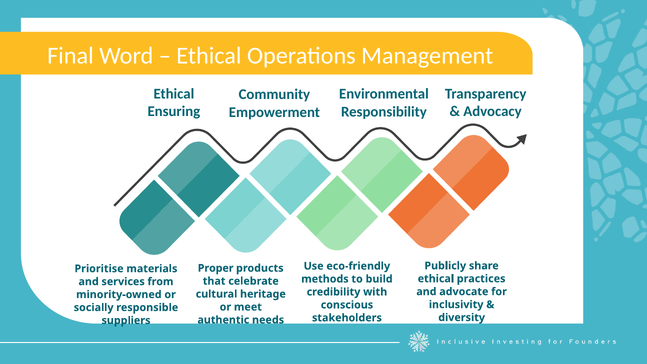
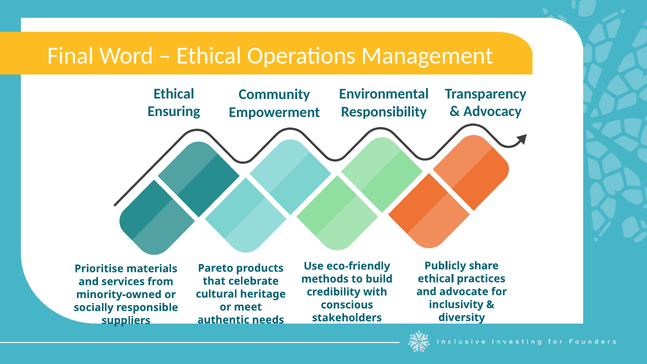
Proper: Proper -> Pareto (216, 268)
